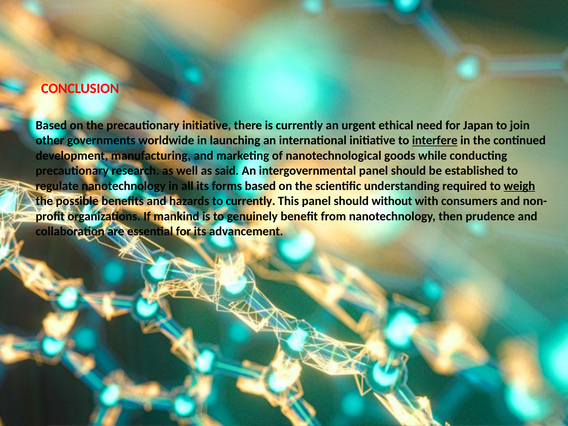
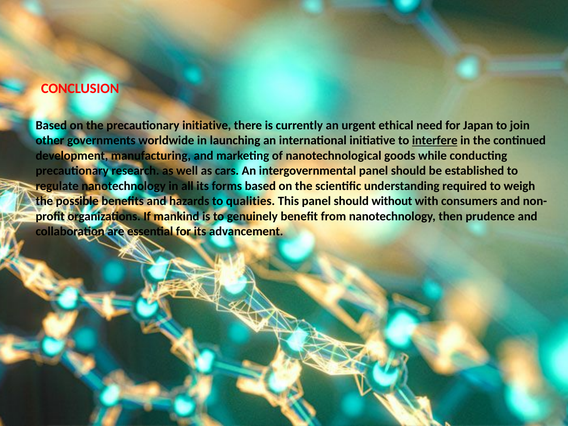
said: said -> cars (227, 171)
weigh underline: present -> none (519, 186)
to currently: currently -> qualities (250, 201)
